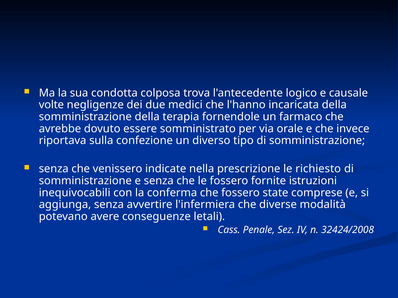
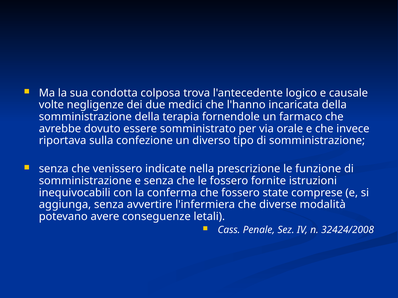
richiesto: richiesto -> funzione (318, 169)
